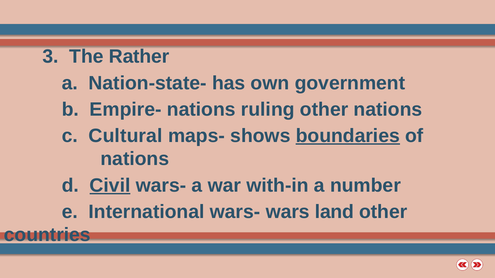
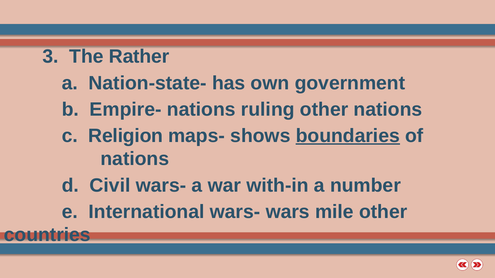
Cultural: Cultural -> Religion (126, 136)
Civil underline: present -> none (110, 186)
land: land -> mile (334, 212)
